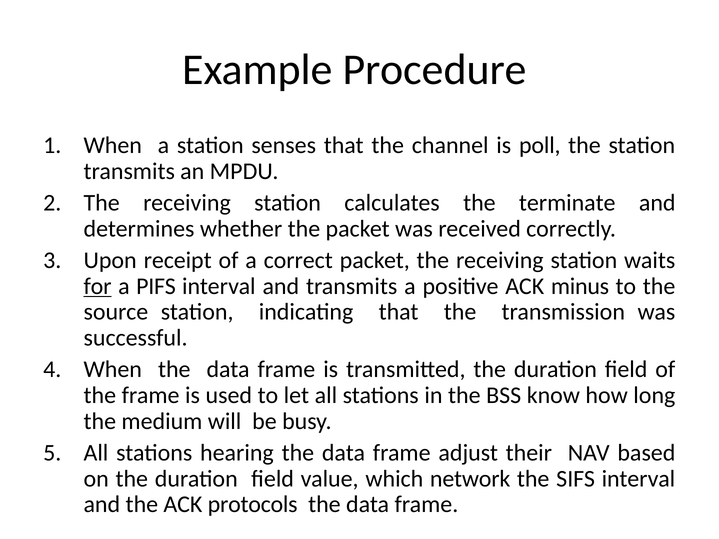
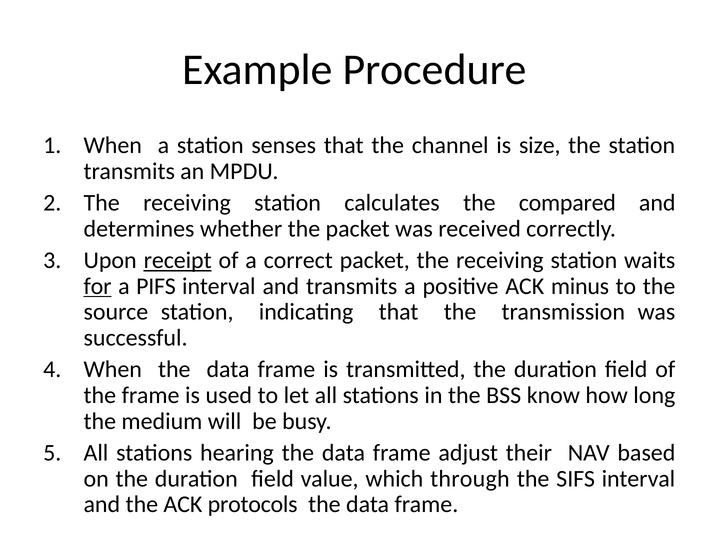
poll: poll -> size (540, 145)
terminate: terminate -> compared (567, 203)
receipt underline: none -> present (178, 260)
network: network -> through (470, 479)
